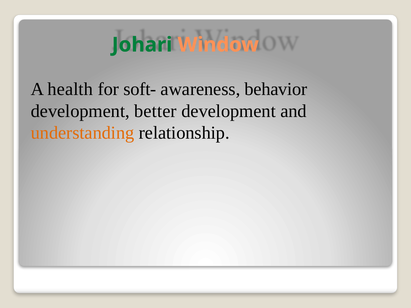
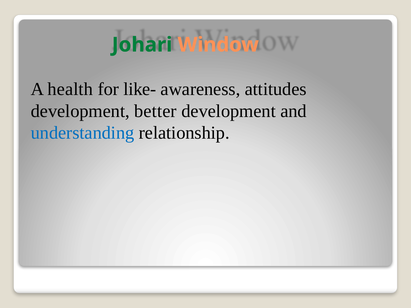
soft-: soft- -> like- (140, 89)
behavior: behavior -> attitudes (276, 89)
understanding colour: orange -> blue (83, 133)
